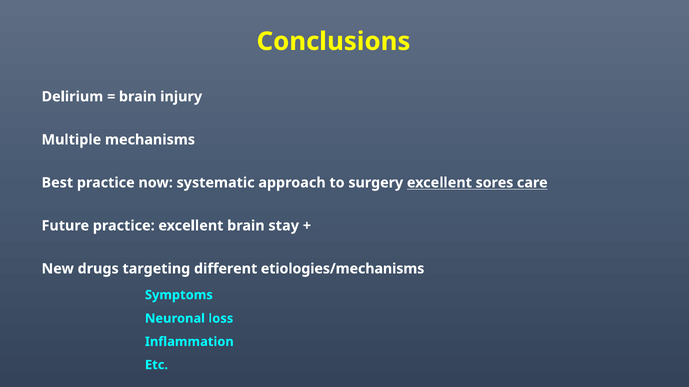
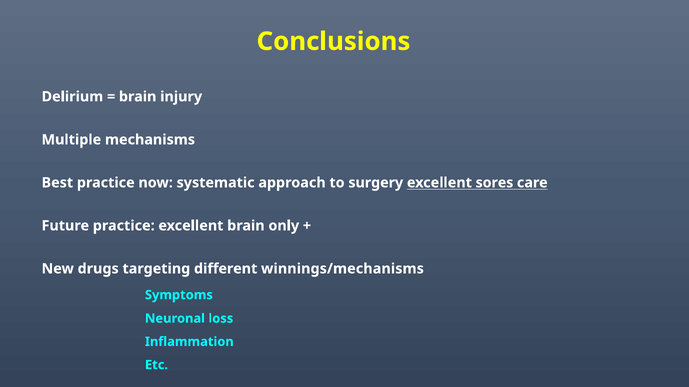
stay: stay -> only (284, 226)
etiologies/mechanisms: etiologies/mechanisms -> winnings/mechanisms (342, 269)
